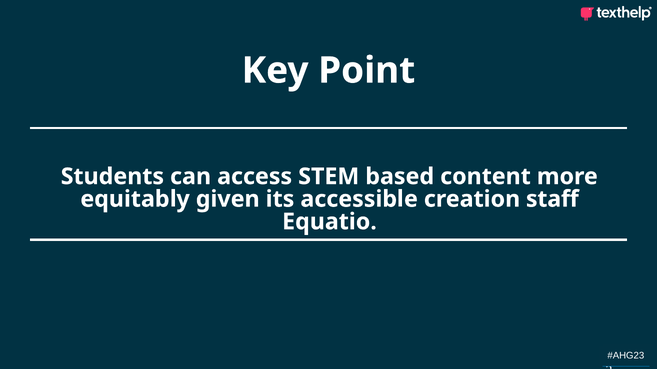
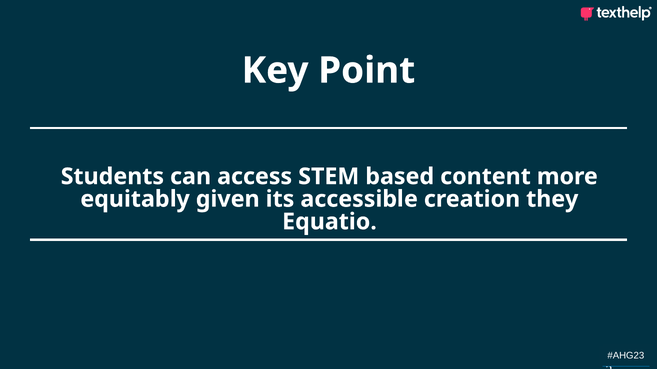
staff: staff -> they (552, 199)
